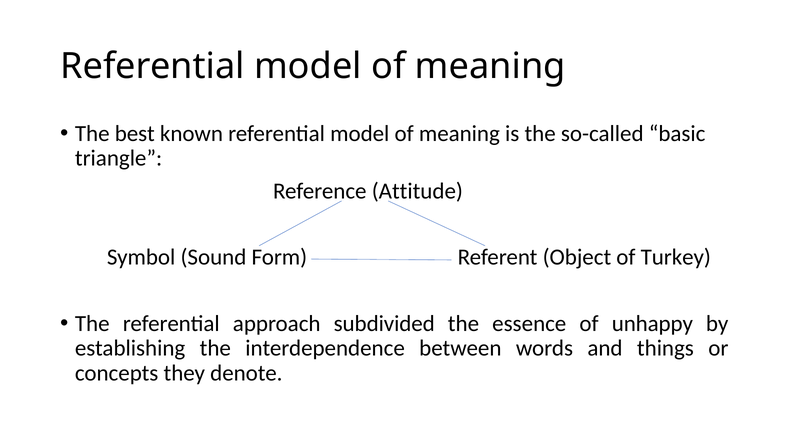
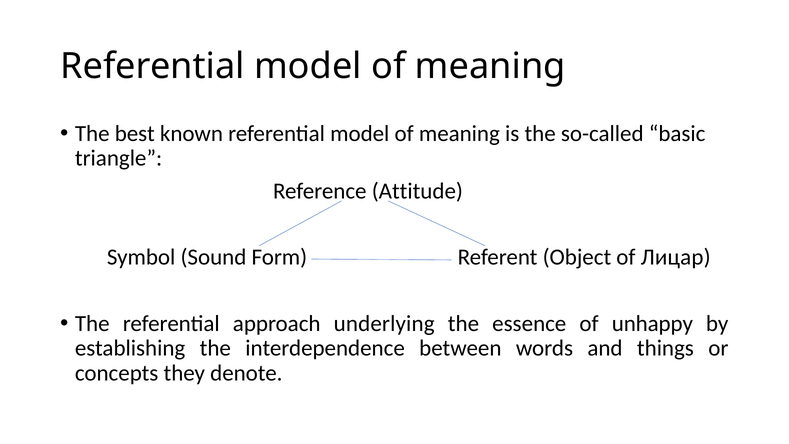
Turkey: Turkey -> Лицар (676, 257)
subdivided: subdivided -> underlying (384, 323)
